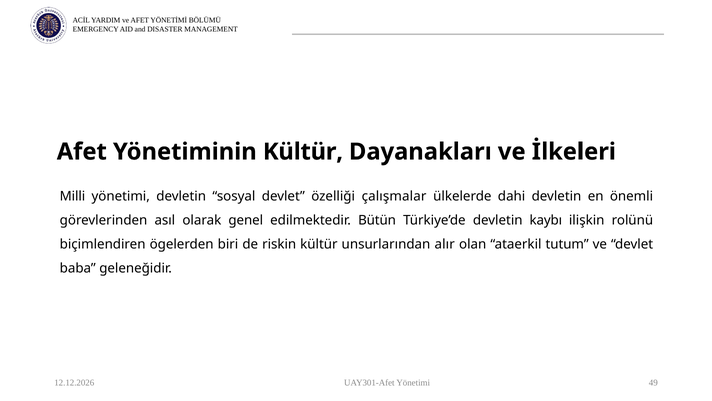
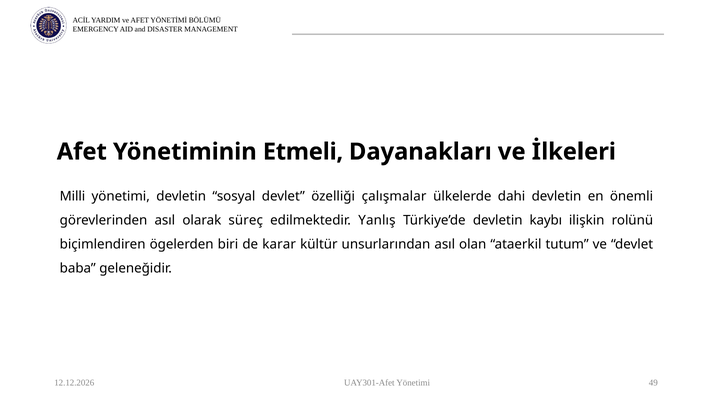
Yönetiminin Kültür: Kültür -> Etmeli (303, 152)
genel: genel -> süreç (246, 220)
Bütün: Bütün -> Yanlış (377, 220)
riskin: riskin -> karar (279, 244)
unsurlarından alır: alır -> asıl (445, 244)
